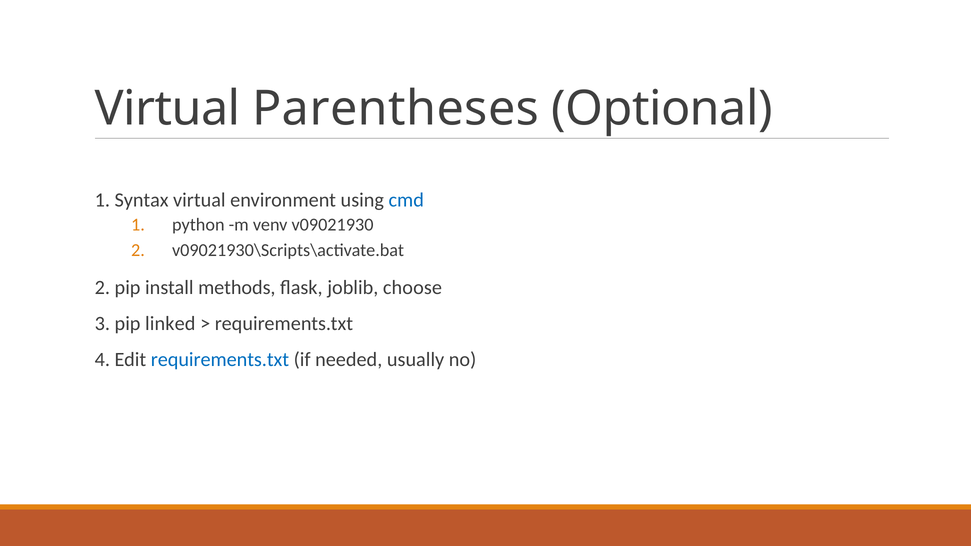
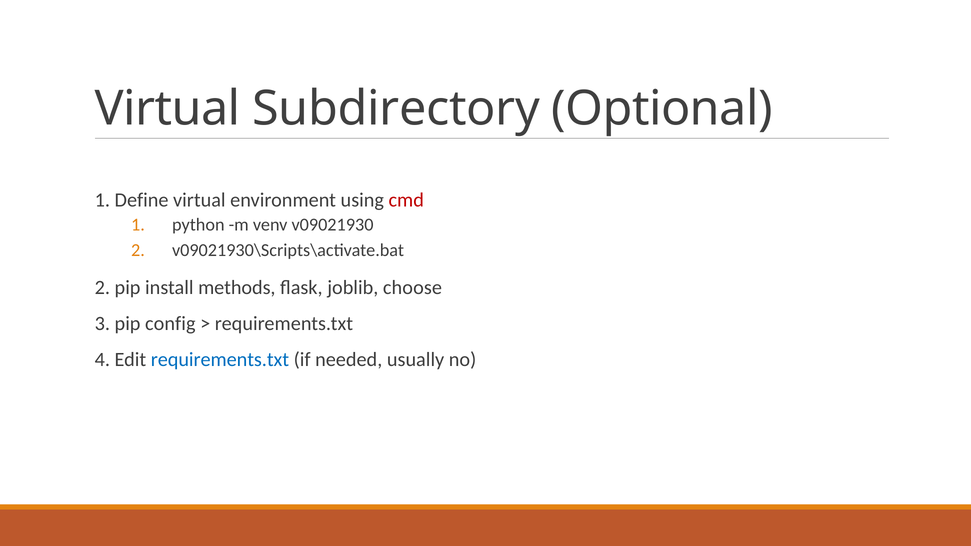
Parentheses: Parentheses -> Subdirectory (396, 109)
Syntax: Syntax -> Define (142, 200)
cmd colour: blue -> red (406, 200)
linked: linked -> config (170, 324)
